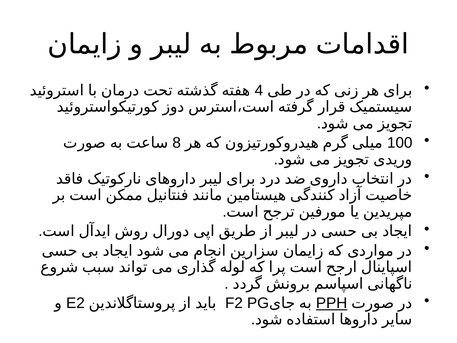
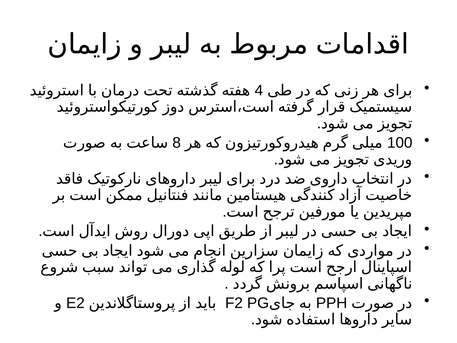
PPH underline: present -> none (332, 303)
